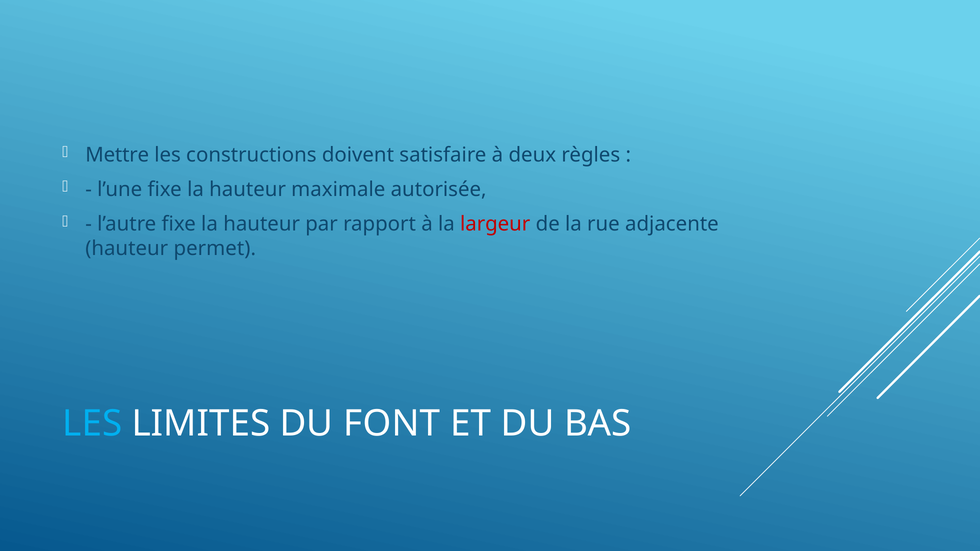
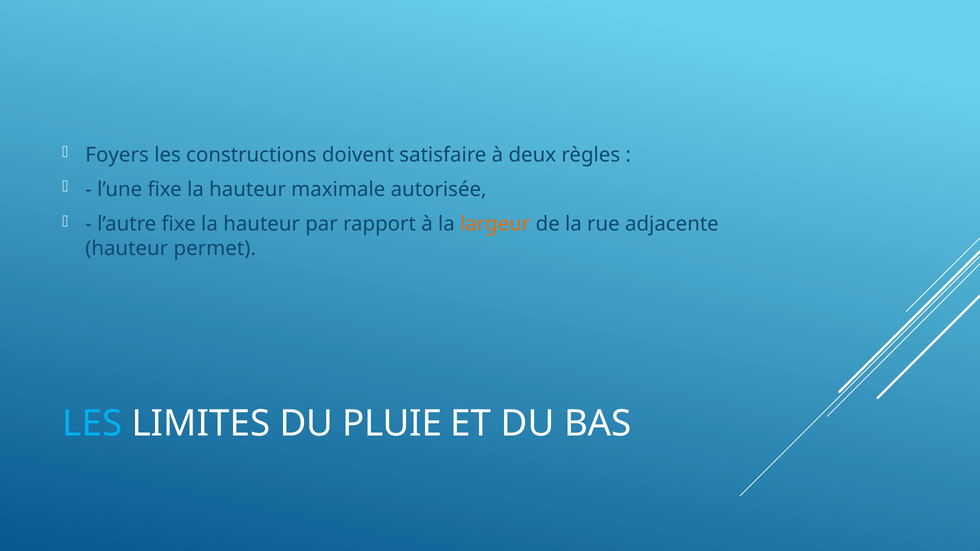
Mettre: Mettre -> Foyers (117, 155)
largeur colour: red -> orange (495, 224)
FONT: FONT -> PLUIE (392, 424)
